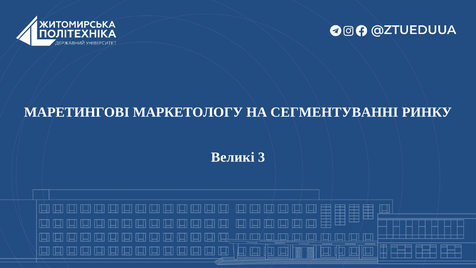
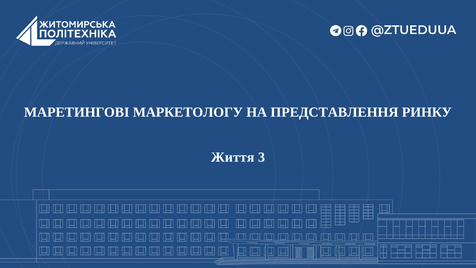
СЕГМЕНТУВАННІ: СЕГМЕНТУВАННІ -> ПРЕДСТАВЛЕННЯ (334, 112)
Великі: Великі -> Життя (233, 157)
